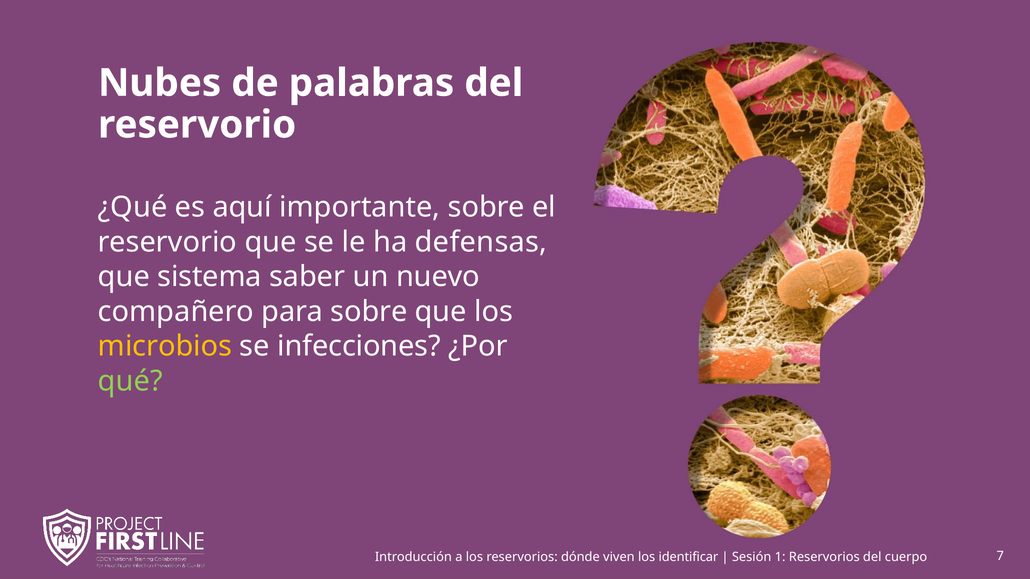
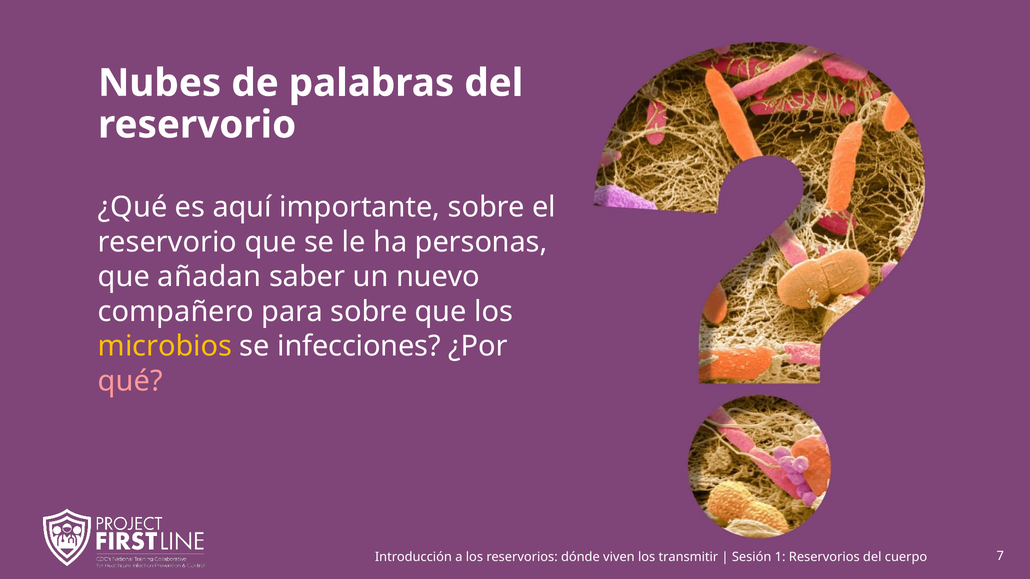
defensas: defensas -> personas (481, 242)
sistema: sistema -> añadan (209, 277)
qué colour: light green -> pink (130, 381)
identificar: identificar -> transmitir (688, 557)
